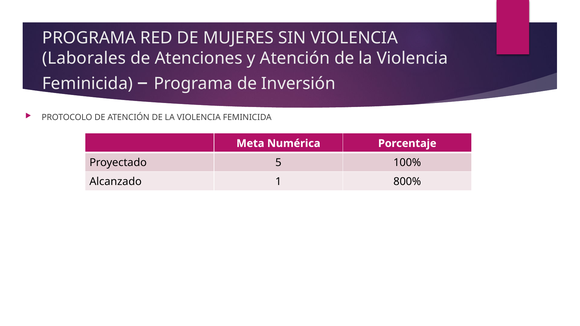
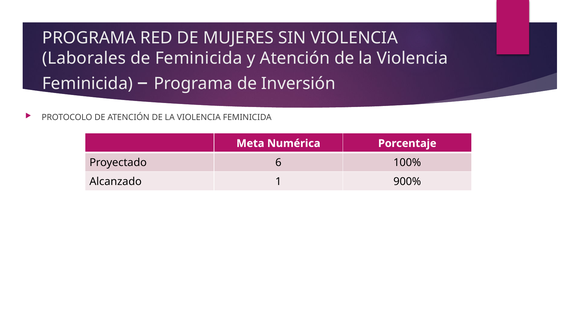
de Atenciones: Atenciones -> Feminicida (199, 58)
5: 5 -> 6 (278, 163)
800%: 800% -> 900% (407, 182)
